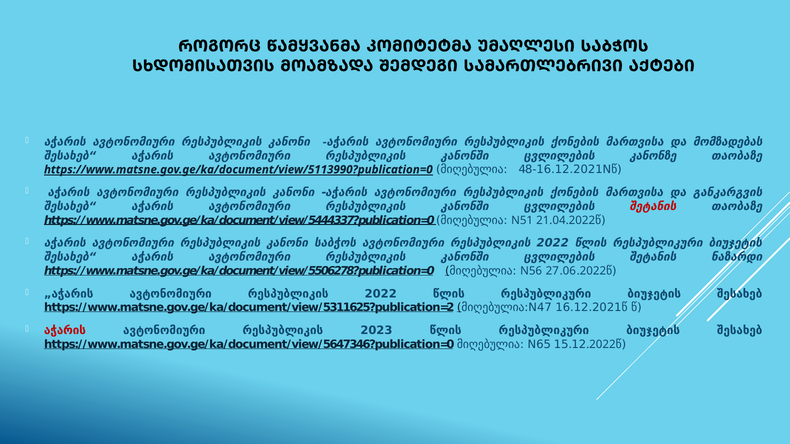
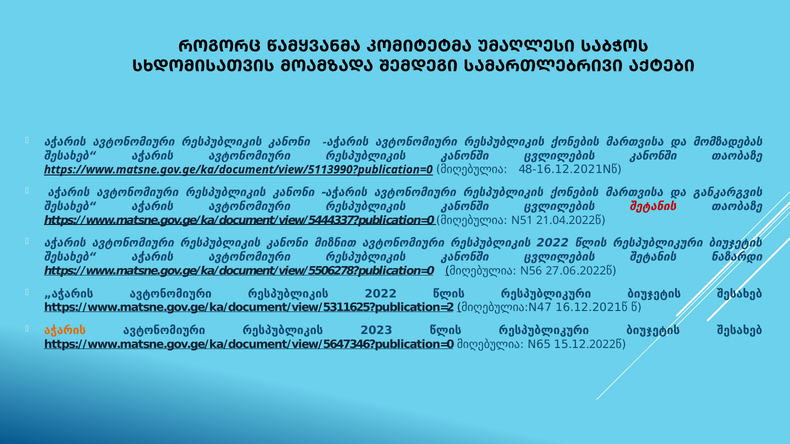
ცვლილების კანონზე: კანონზე -> კანონში (653, 156)
კანონი საბჭოს: საბჭოს -> მიზნით (335, 243)
აჭარის colour: red -> orange (65, 331)
